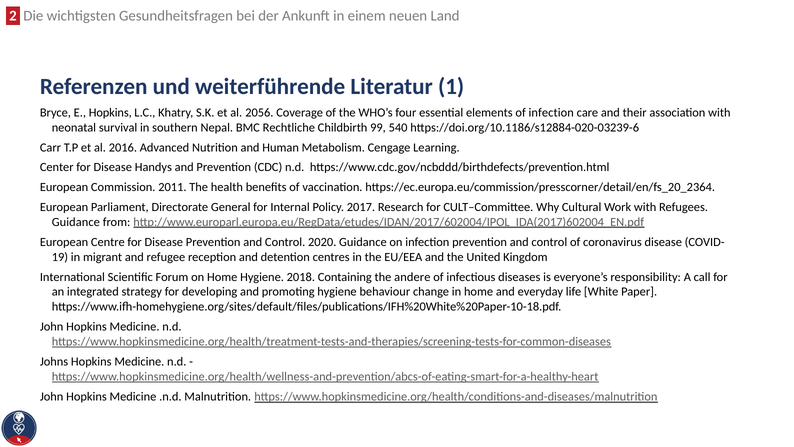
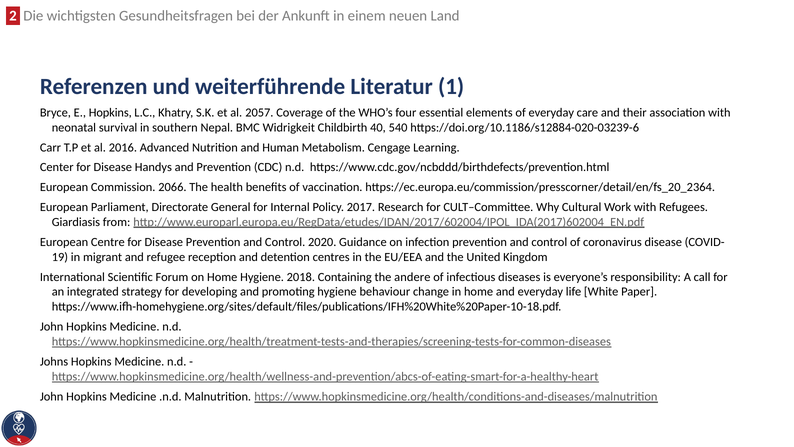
2056: 2056 -> 2057 (259, 113)
of infection: infection -> everyday (551, 113)
Rechtliche: Rechtliche -> Widrigkeit (289, 128)
99: 99 -> 40 (378, 128)
2011: 2011 -> 2066 (172, 187)
Guidance: Guidance -> Giardiasis (76, 222)
